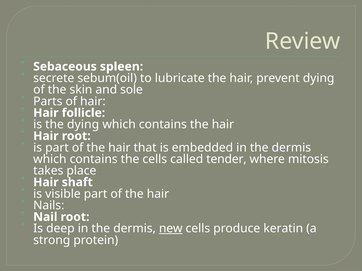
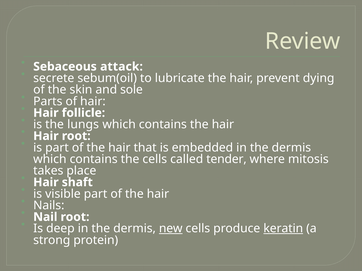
spleen: spleen -> attack (122, 67)
the dying: dying -> lungs (83, 125)
keratin underline: none -> present (283, 229)
